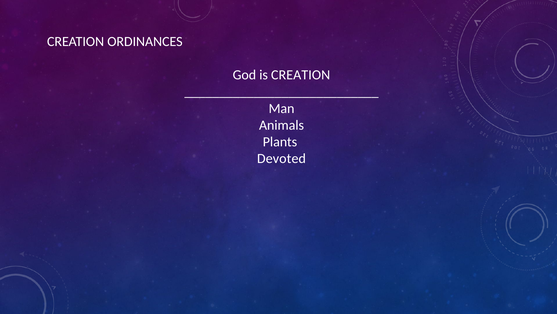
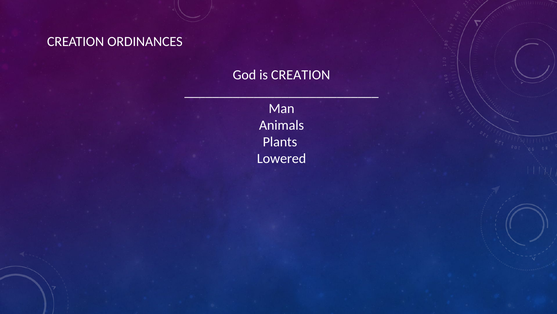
Devoted: Devoted -> Lowered (282, 158)
